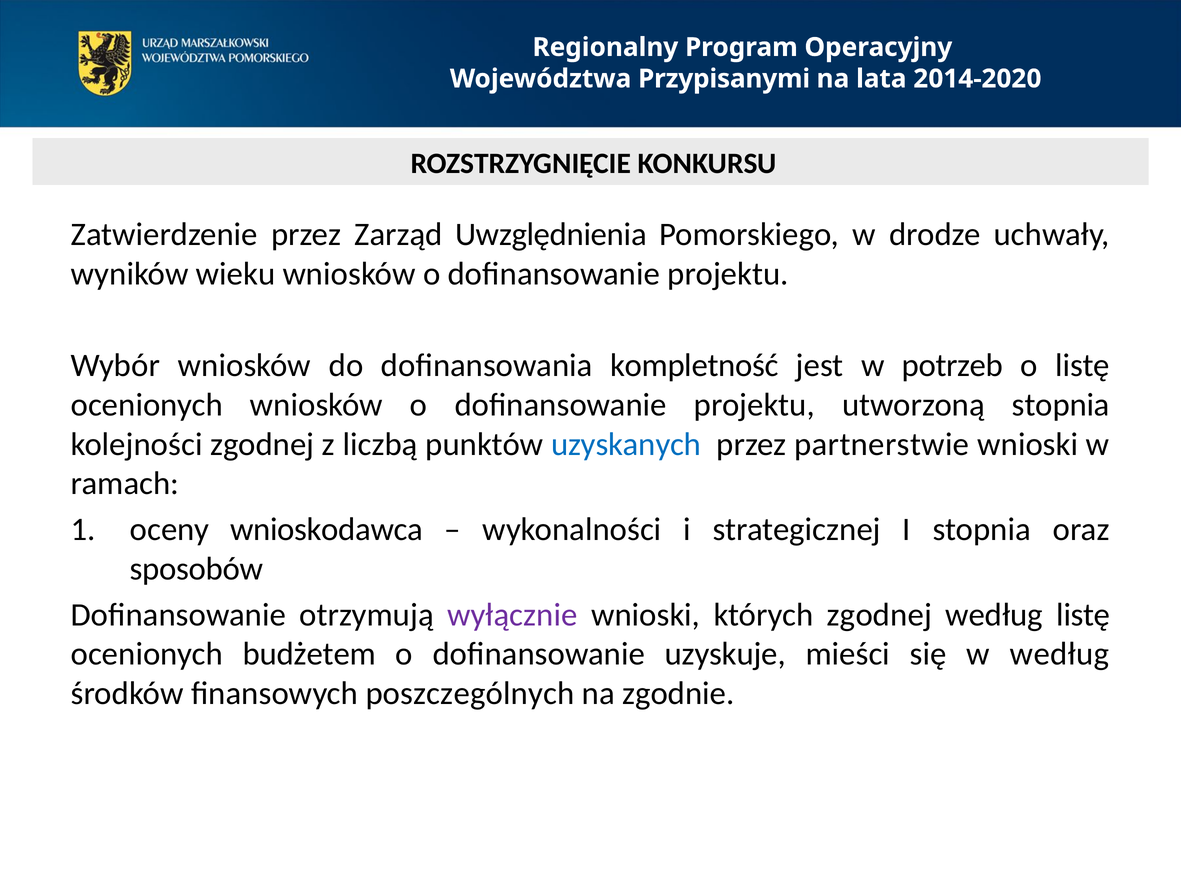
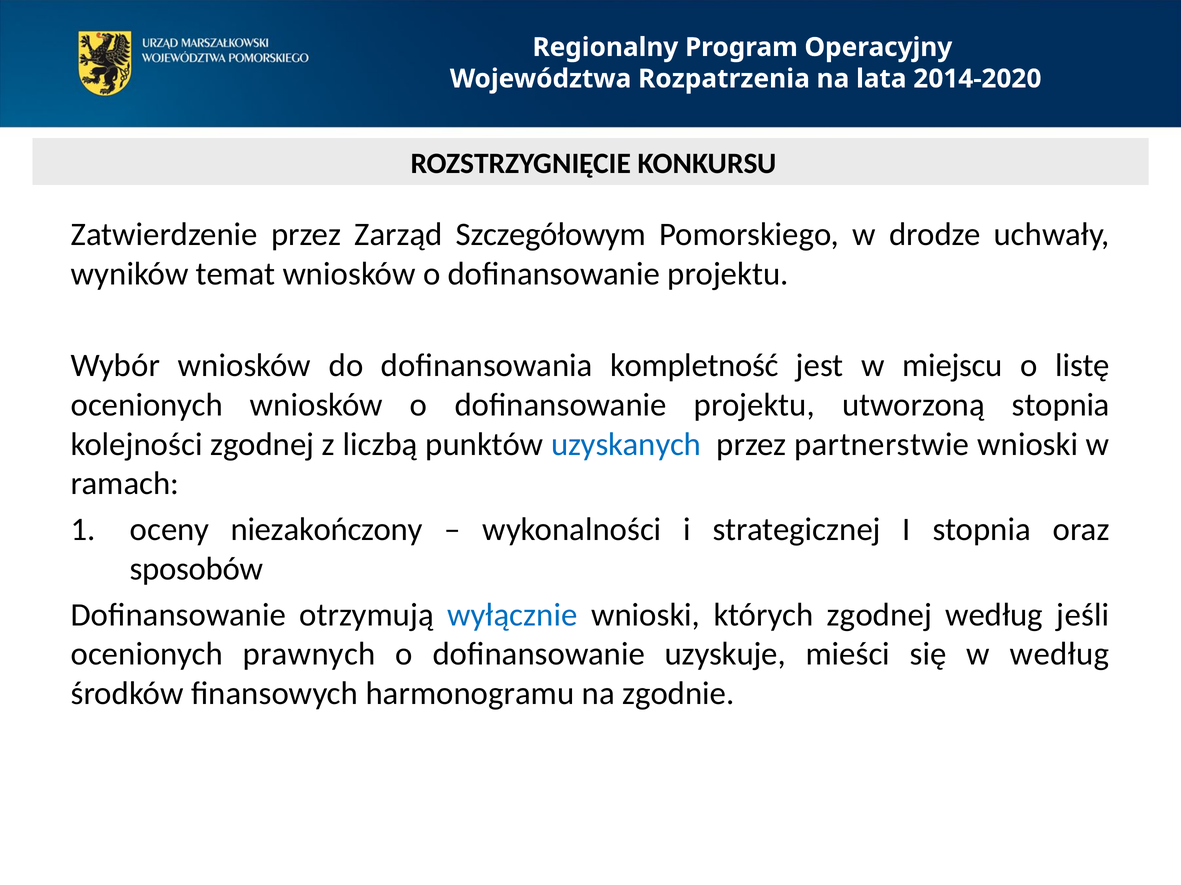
Przypisanymi: Przypisanymi -> Rozpatrzenia (724, 79)
Uwzględnienia: Uwzględnienia -> Szczegółowym (551, 235)
wieku: wieku -> temat (236, 274)
potrzeb: potrzeb -> miejscu (952, 366)
wnioskodawca: wnioskodawca -> niezakończony (327, 530)
wyłącznie colour: purple -> blue (512, 615)
według listę: listę -> jeśli (1083, 615)
budżetem: budżetem -> prawnych (309, 655)
poszczególnych: poszczególnych -> harmonogramu (470, 694)
